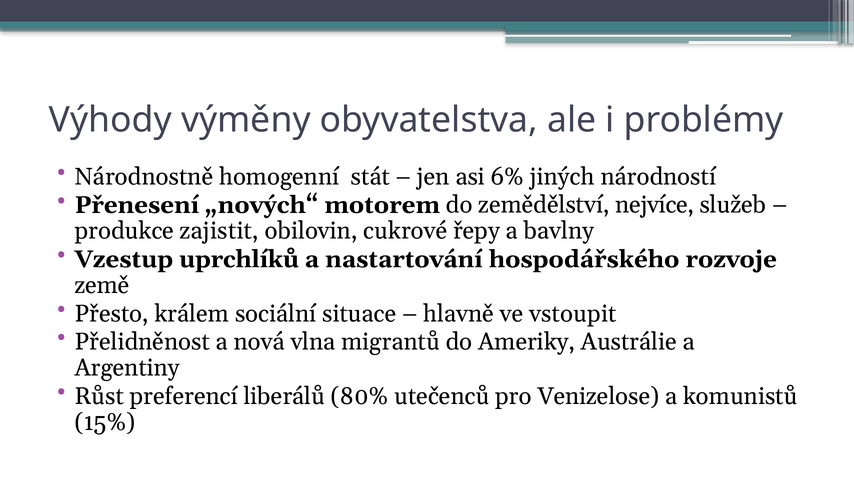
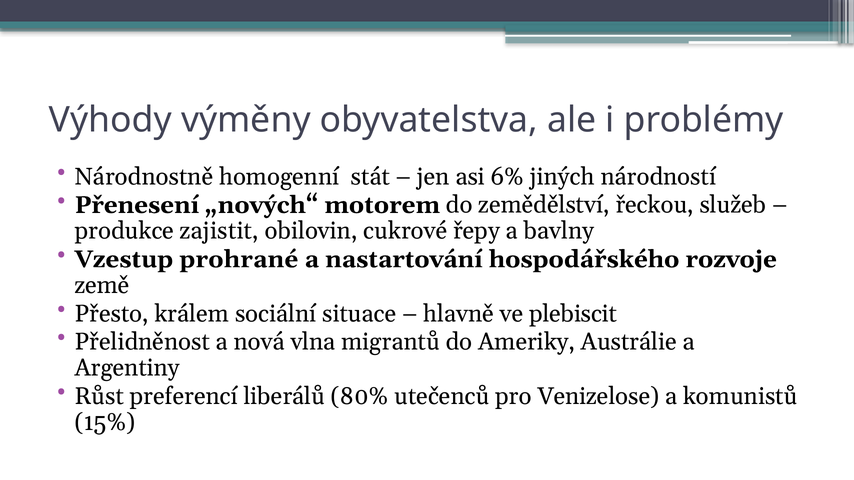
nejvíce: nejvíce -> řeckou (655, 205)
uprchlíků: uprchlíků -> prohrané (239, 260)
vstoupit: vstoupit -> plebiscit (573, 314)
